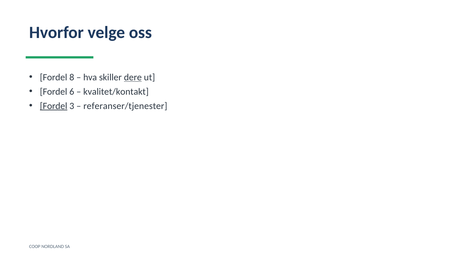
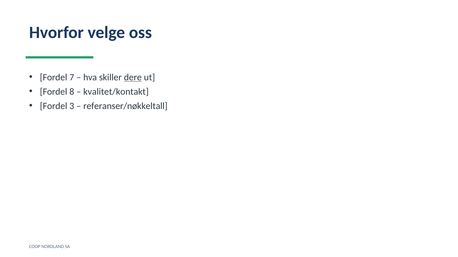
8: 8 -> 7 (72, 78)
6: 6 -> 8 (72, 92)
Fordel underline: present -> none (54, 106)
referanser/tjenester: referanser/tjenester -> referanser/nøkkeltall (125, 106)
